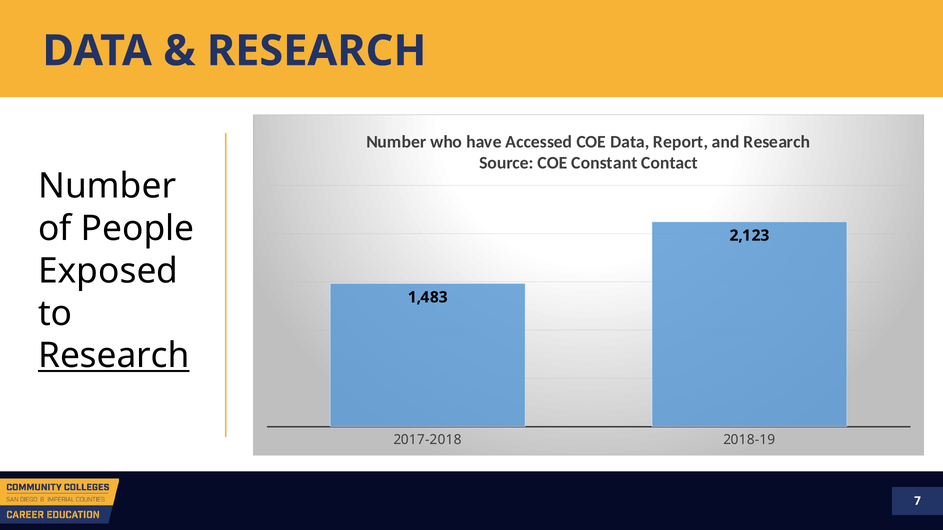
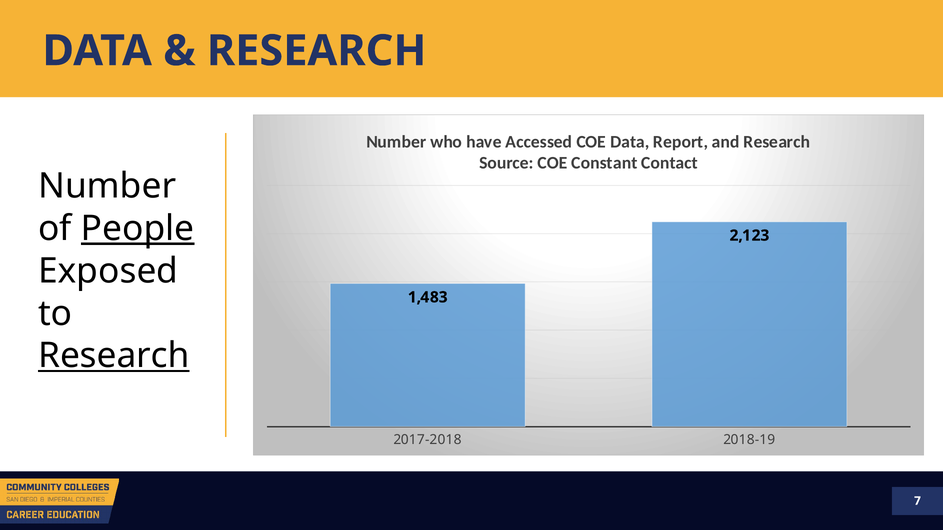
People underline: none -> present (138, 229)
